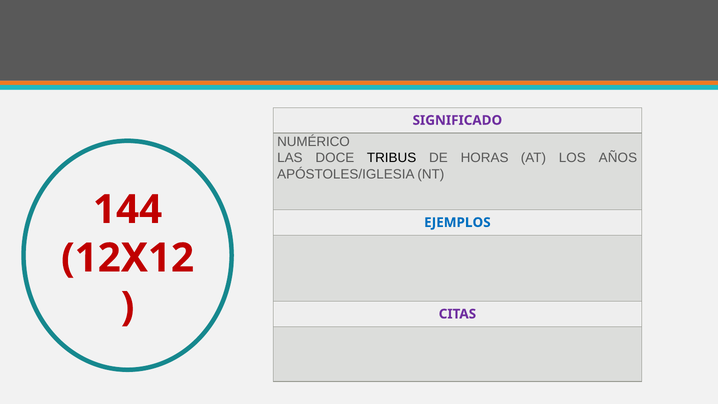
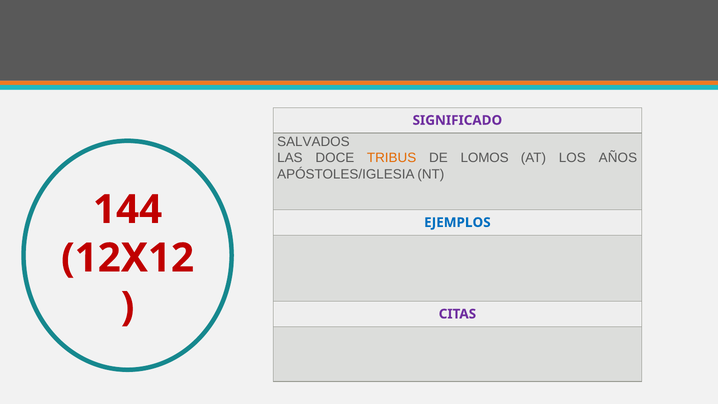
NUMÉRICO: NUMÉRICO -> SALVADOS (313, 142)
TRIBUS colour: black -> orange (392, 158)
HORAS: HORAS -> LOMOS (485, 158)
